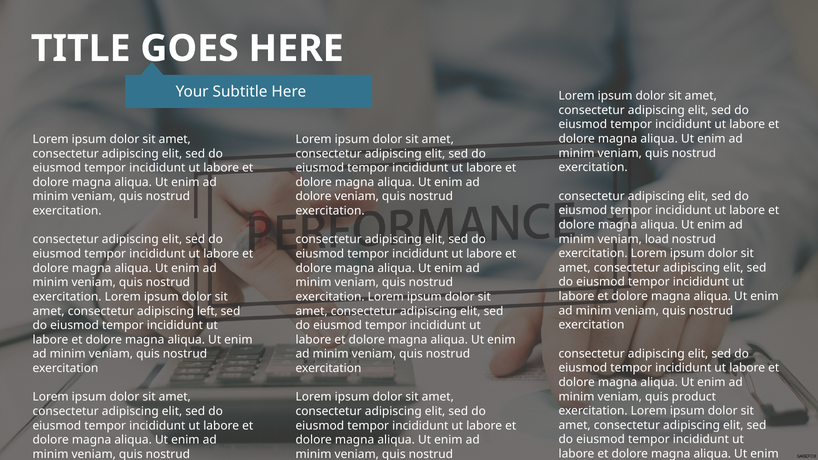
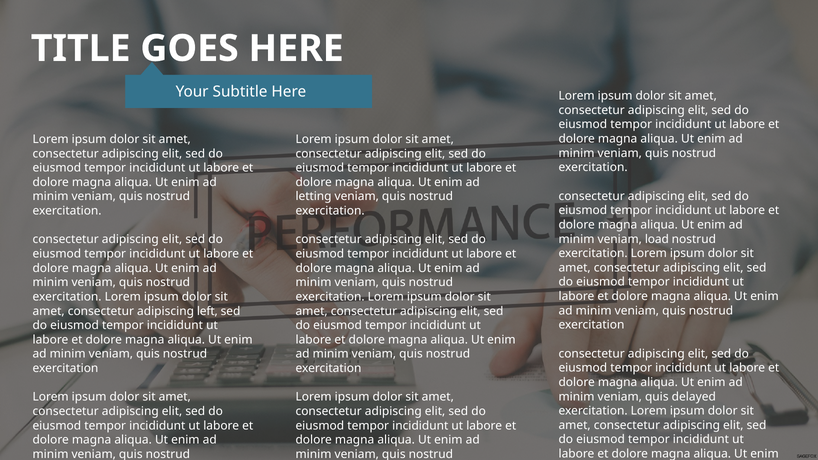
dolore: dolore -> letting (314, 197)
product: product -> delayed (694, 397)
